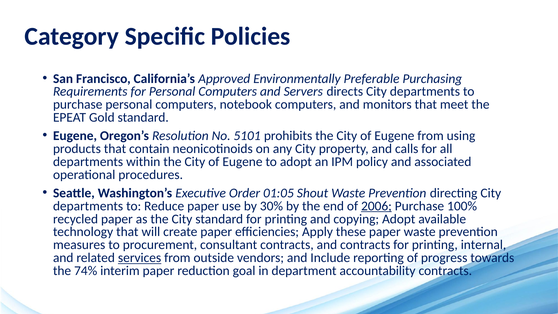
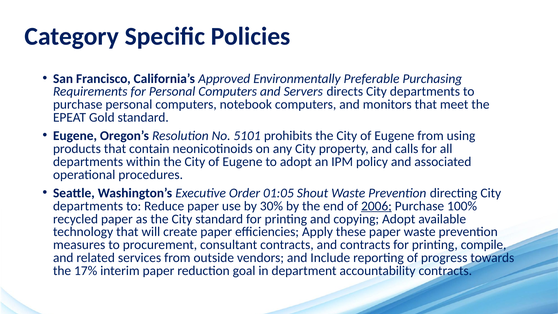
internal: internal -> compile (484, 245)
services underline: present -> none (140, 258)
74%: 74% -> 17% (86, 271)
